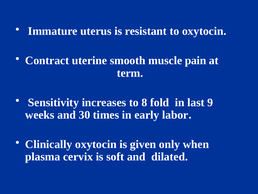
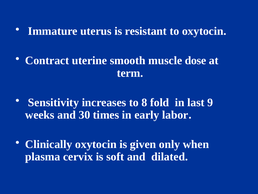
pain: pain -> dose (196, 60)
